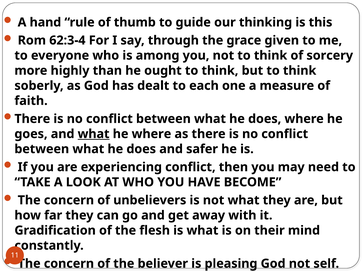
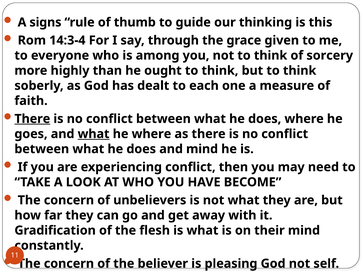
hand: hand -> signs (45, 22)
62:3-4: 62:3-4 -> 14:3-4 (67, 40)
There underline: none -> present (32, 119)
and safer: safer -> mind (202, 149)
